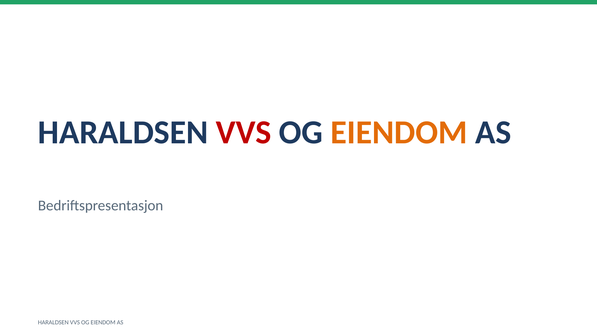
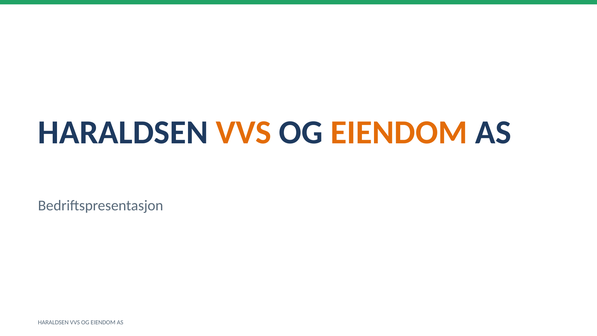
VVS colour: red -> orange (244, 132)
